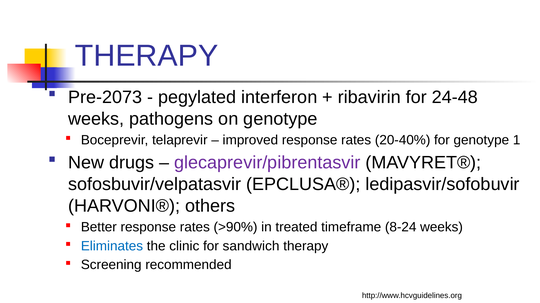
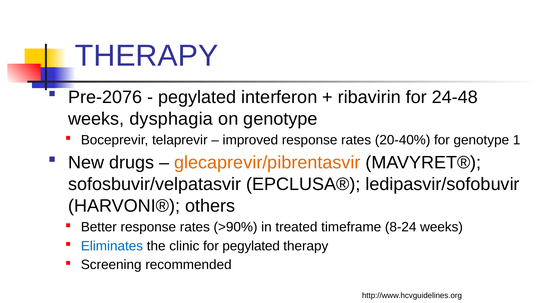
Pre-2073: Pre-2073 -> Pre-2076 (105, 97)
pathogens: pathogens -> dysphagia (171, 119)
glecaprevir/pibrentasvir colour: purple -> orange (267, 163)
for sandwich: sandwich -> pegylated (251, 247)
